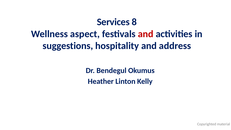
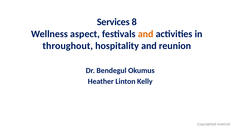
and colour: red -> orange (146, 34)
suggestions: suggestions -> throughout (68, 46)
address: address -> reunion (175, 46)
